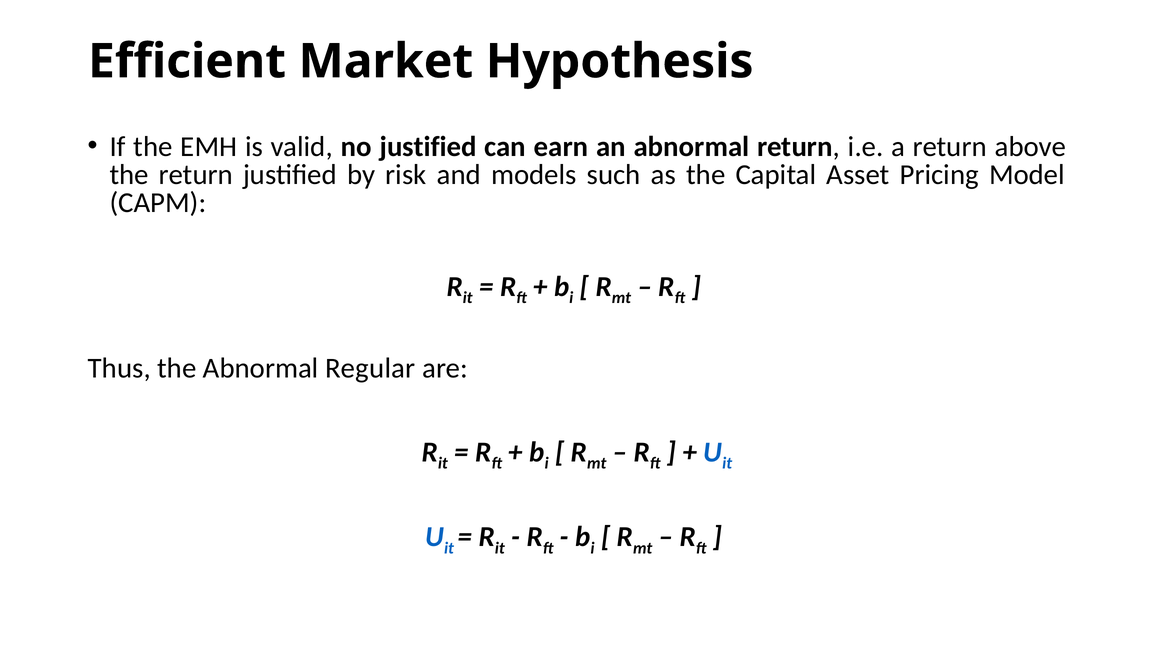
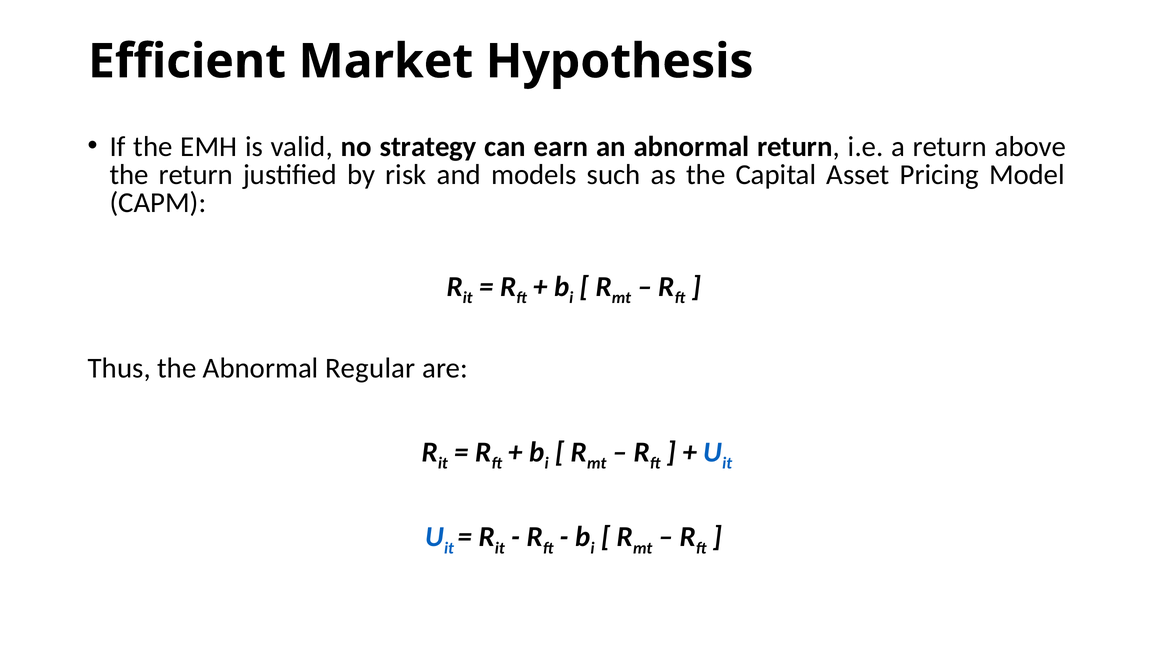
no justified: justified -> strategy (428, 147)
